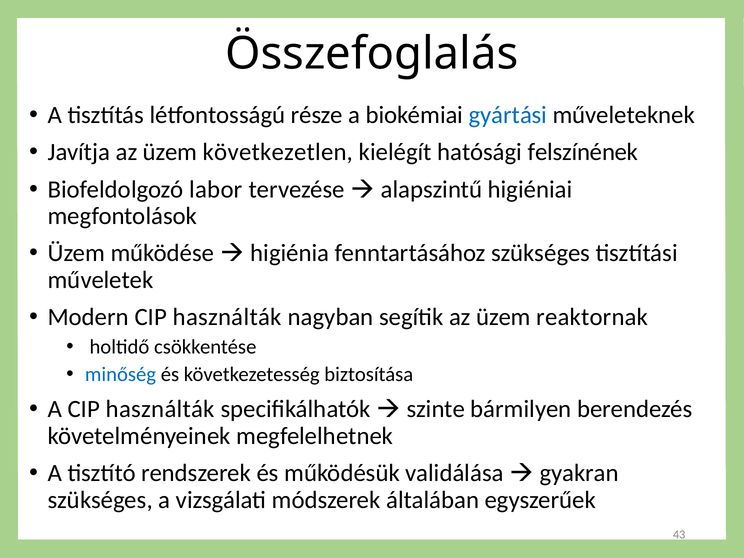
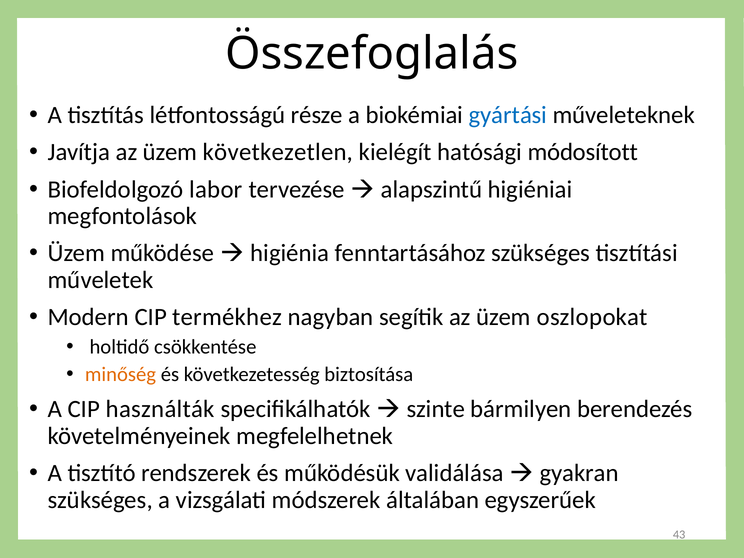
felszínének: felszínének -> módosított (583, 152)
Modern CIP használták: használták -> termékhez (227, 317)
reaktornak: reaktornak -> oszlopokat (592, 317)
minőség colour: blue -> orange (121, 374)
